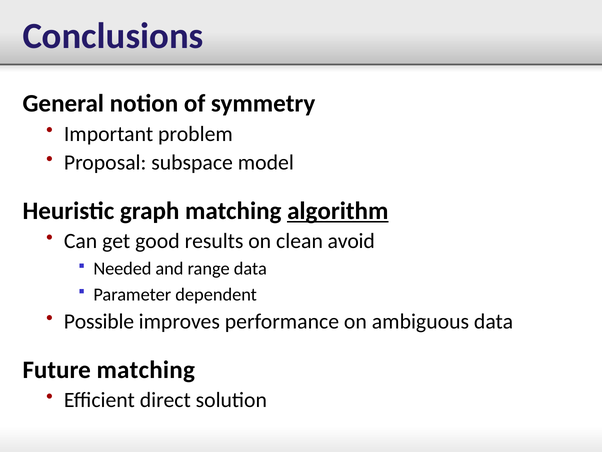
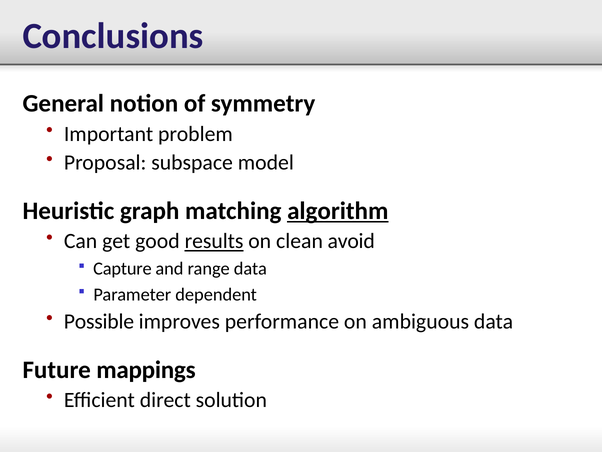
results underline: none -> present (214, 241)
Needed: Needed -> Capture (122, 269)
Future matching: matching -> mappings (146, 369)
